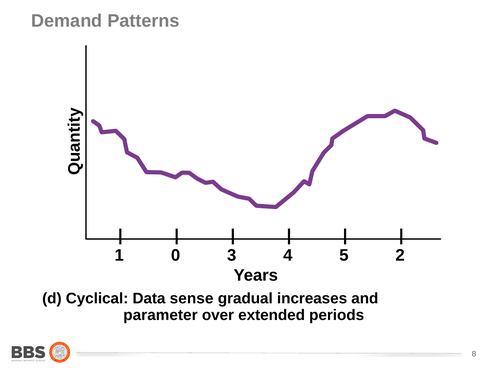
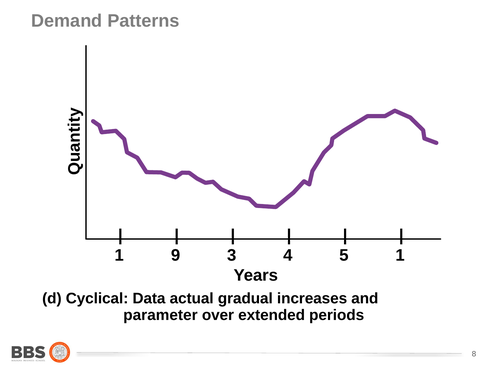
0: 0 -> 9 (176, 255)
5 2: 2 -> 1 (400, 255)
sense: sense -> actual (192, 298)
